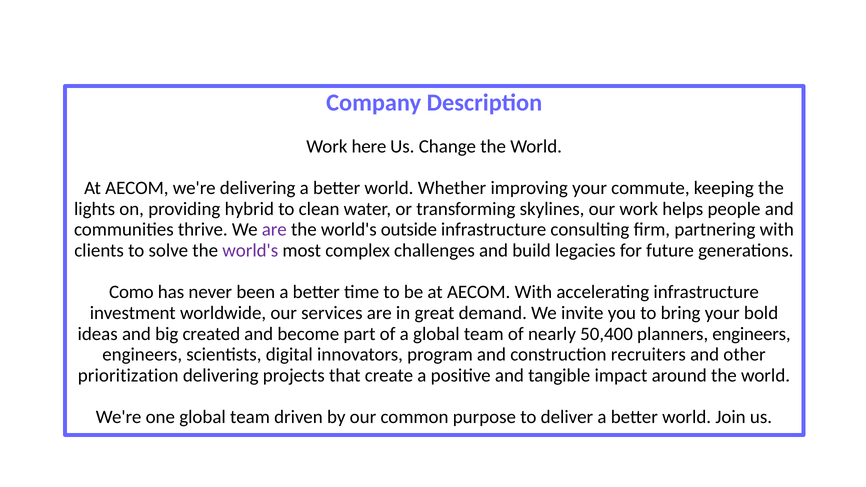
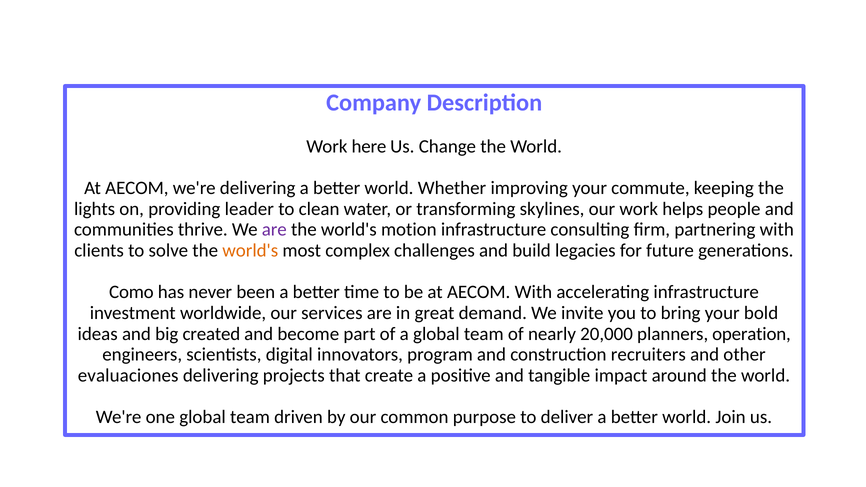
hybrid: hybrid -> leader (249, 209)
outside: outside -> motion (409, 230)
world's colour: purple -> orange (250, 251)
50,400: 50,400 -> 20,000 (607, 334)
planners engineers: engineers -> operation (751, 334)
prioritization: prioritization -> evaluaciones (128, 376)
